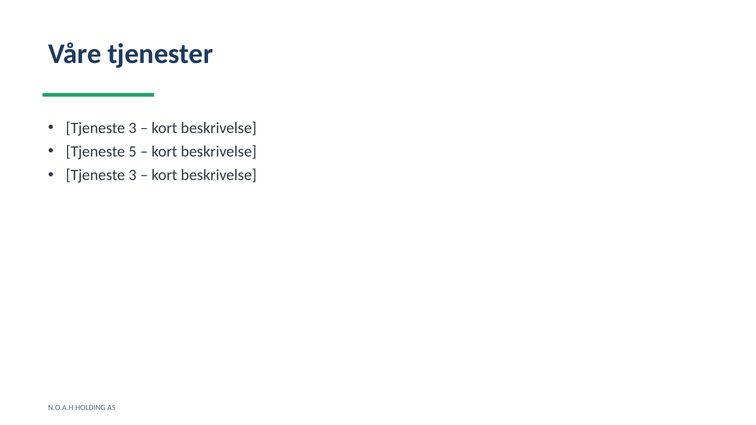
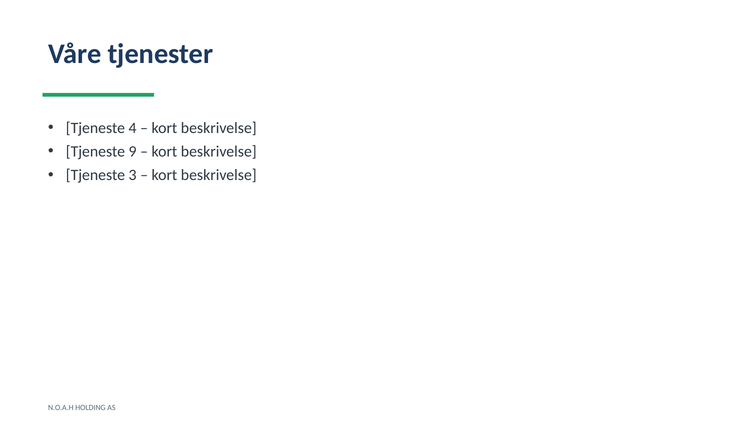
3: 3 -> 4 (133, 128)
5: 5 -> 9 (133, 152)
